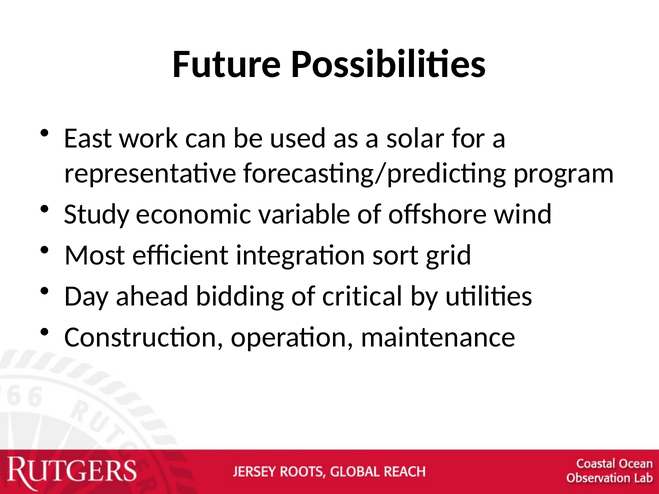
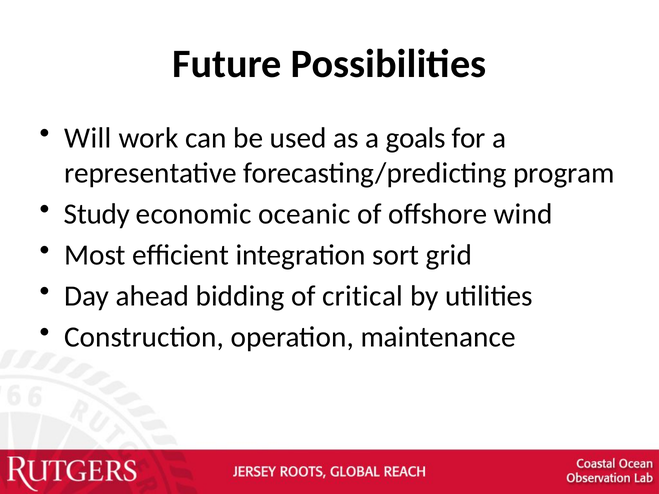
East: East -> Will (88, 138)
solar: solar -> goals (416, 138)
variable: variable -> oceanic (304, 214)
